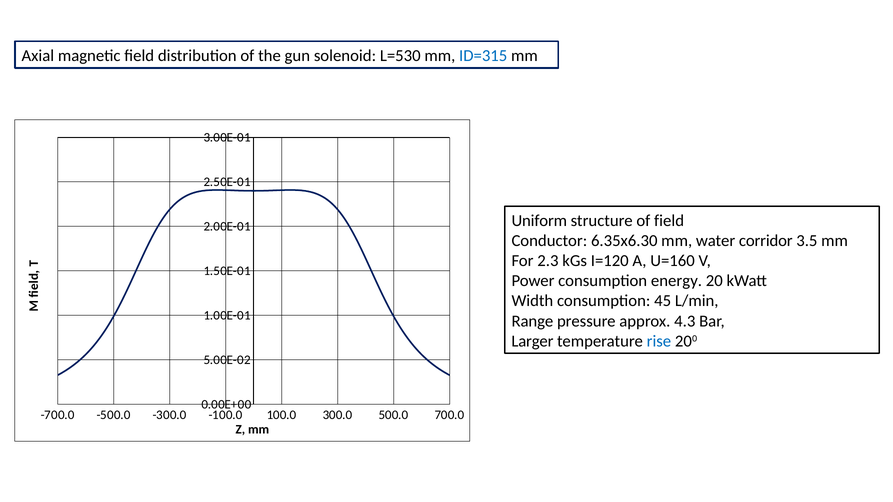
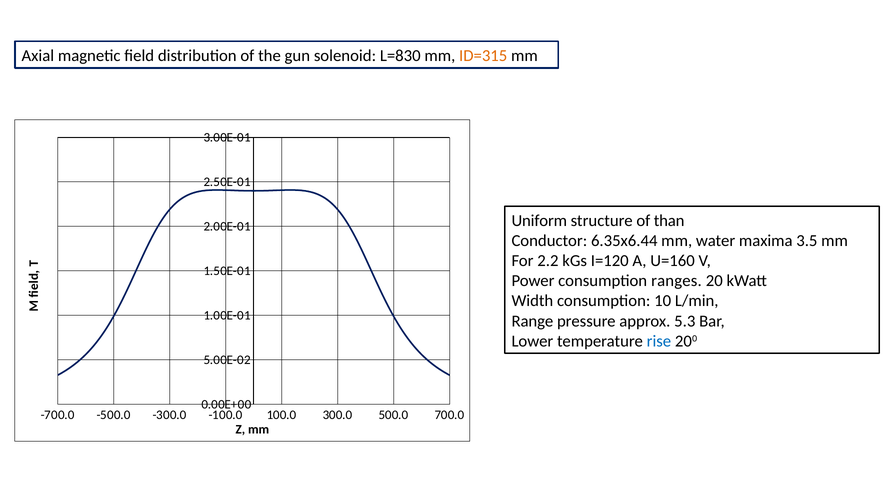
L=530: L=530 -> L=830 (400, 56)
ID=315 colour: blue -> orange (483, 56)
of field: field -> than (669, 221)
6.35x6.30: 6.35x6.30 -> 6.35x6.44 (624, 241)
corridor: corridor -> maxima (766, 241)
2.3: 2.3 -> 2.2 (548, 261)
energy: energy -> ranges (676, 281)
45: 45 -> 10 (663, 301)
4.3: 4.3 -> 5.3 (685, 321)
Larger: Larger -> Lower (532, 341)
